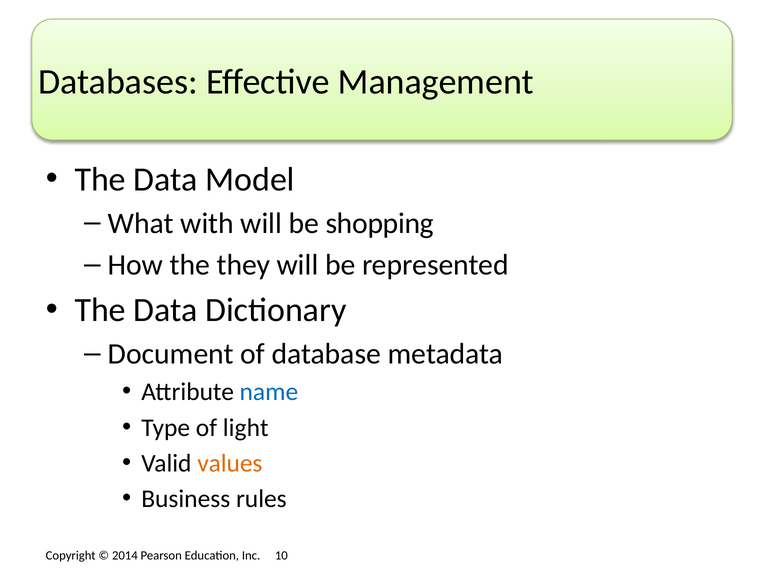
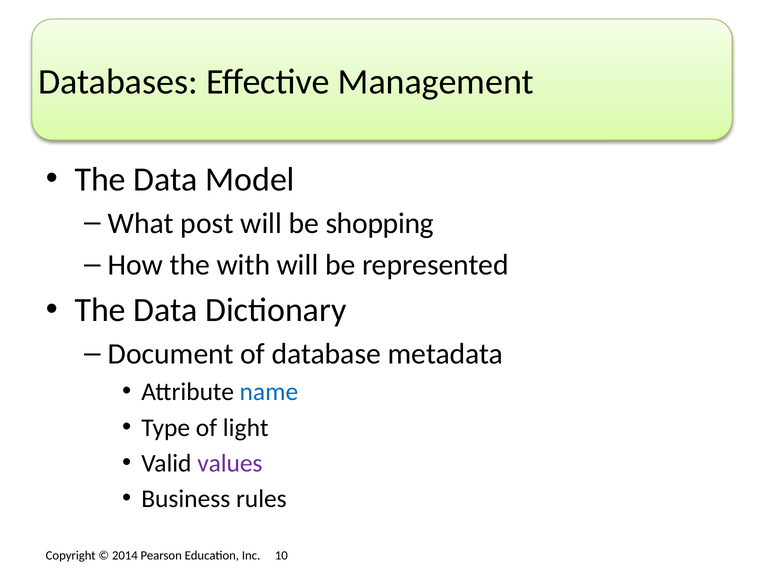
with: with -> post (207, 223)
they: they -> with (243, 265)
values colour: orange -> purple (230, 463)
